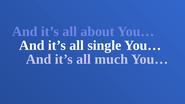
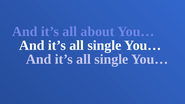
much: much -> single (111, 59)
